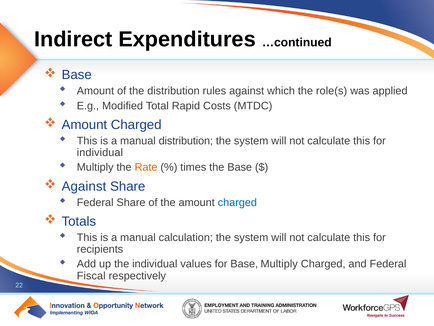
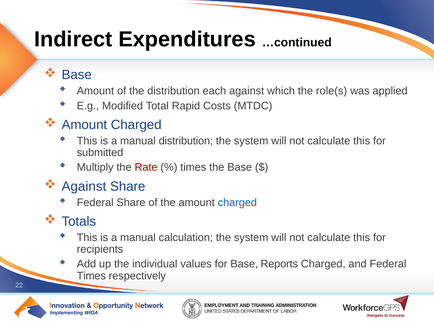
rules: rules -> each (214, 91)
individual: individual -> submitted (100, 152)
Rate colour: orange -> red (146, 167)
Base Multiply: Multiply -> Reports (279, 264)
Fiscal: Fiscal -> Times (91, 275)
